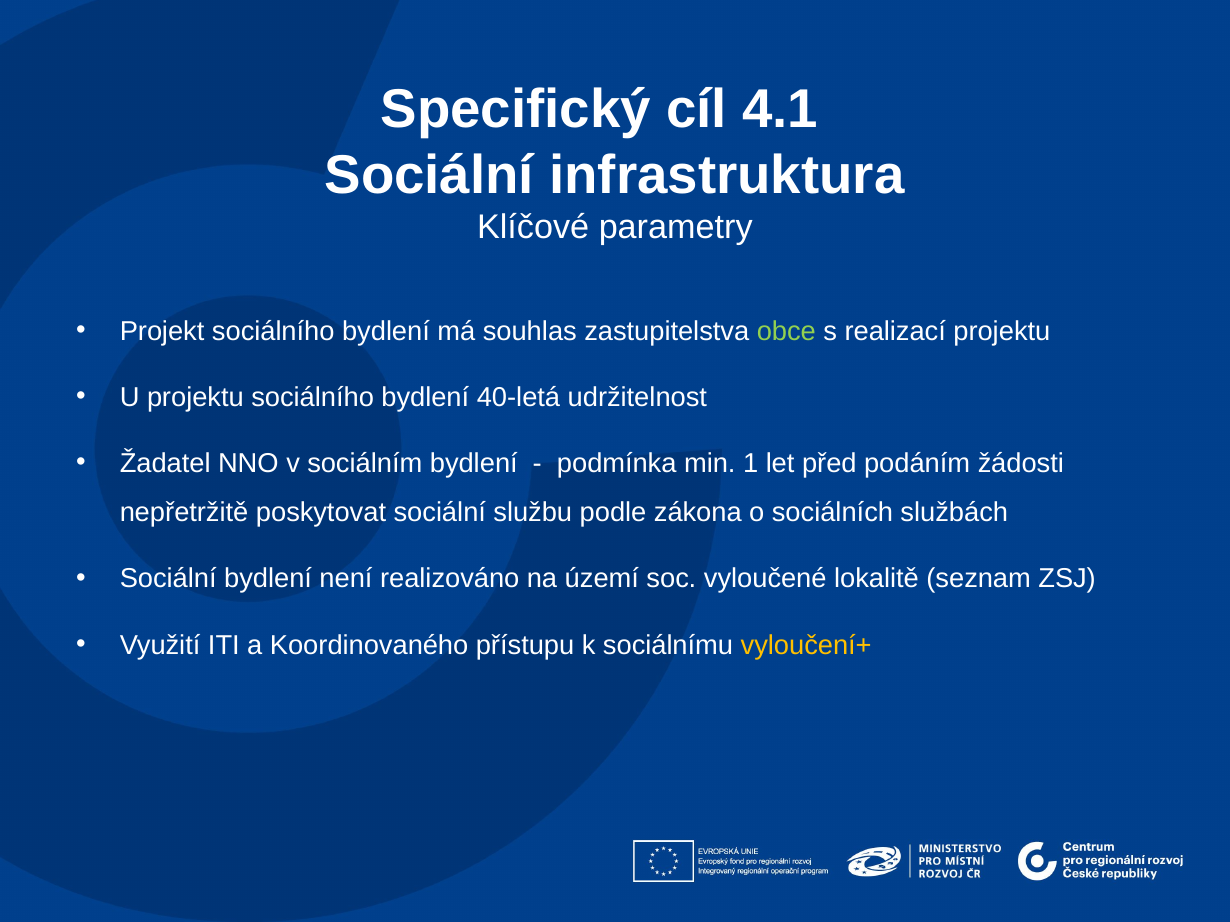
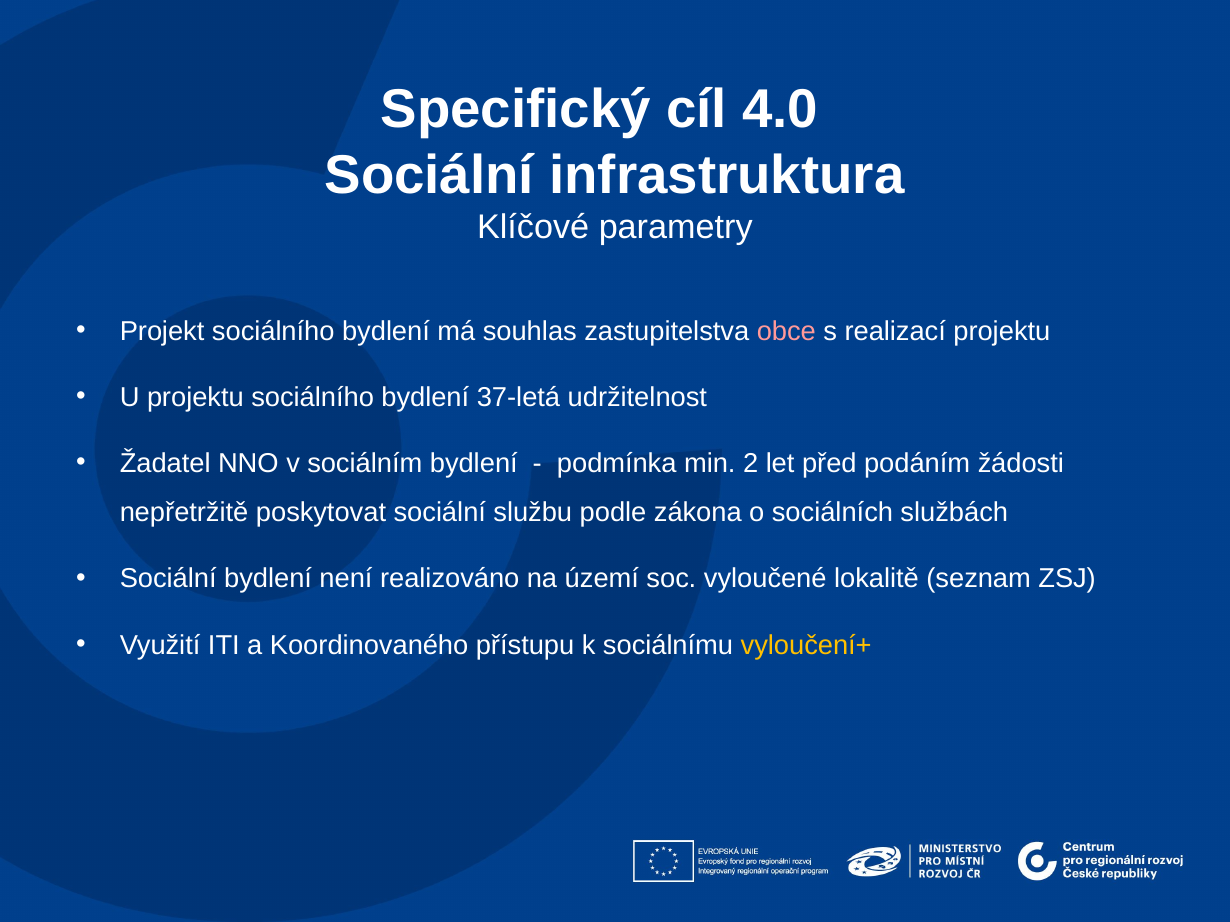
4.1: 4.1 -> 4.0 (780, 110)
obce colour: light green -> pink (786, 331)
40-letá: 40-letá -> 37-letá (518, 398)
1: 1 -> 2 (751, 464)
